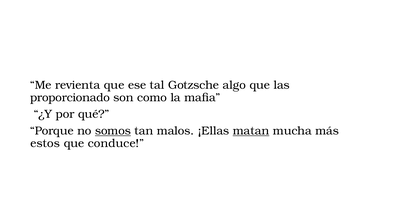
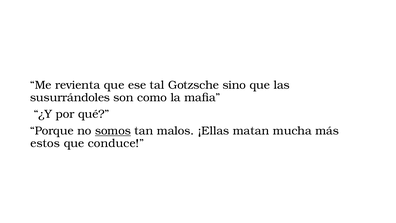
algo: algo -> sino (234, 85)
proporcionado: proporcionado -> susurrándoles (70, 97)
matan underline: present -> none (251, 131)
